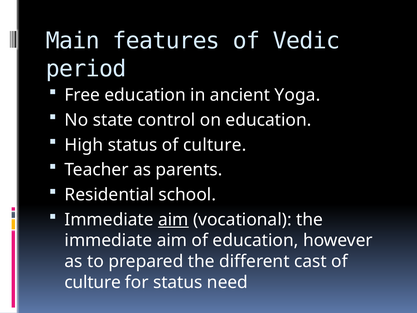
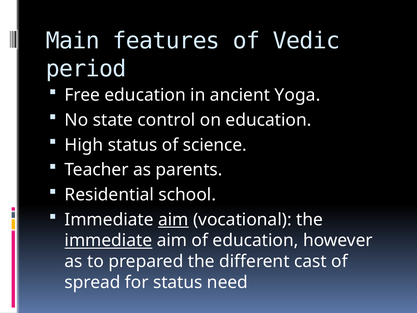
status of culture: culture -> science (215, 145)
immediate underline: none -> present (108, 240)
culture: culture -> spread (93, 282)
